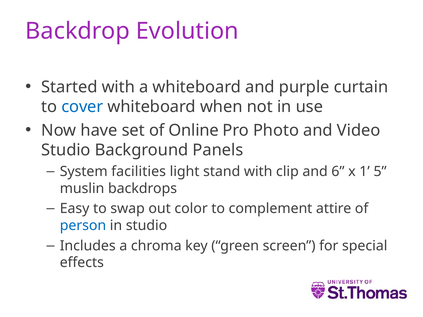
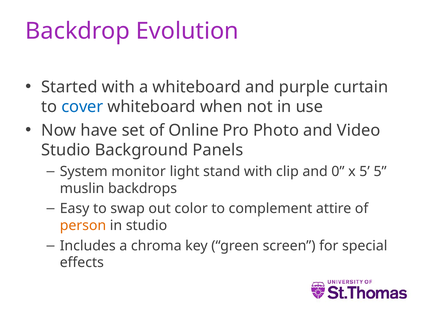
facilities: facilities -> monitor (139, 172)
6: 6 -> 0 (338, 172)
x 1: 1 -> 5 (365, 172)
person colour: blue -> orange (83, 226)
